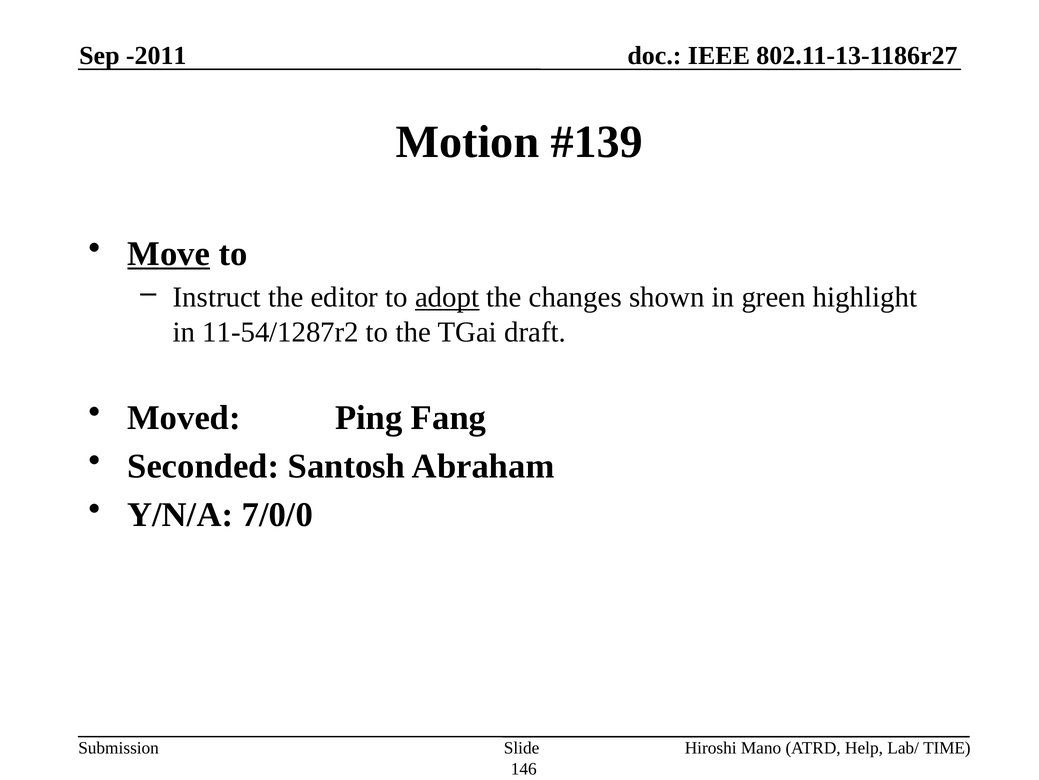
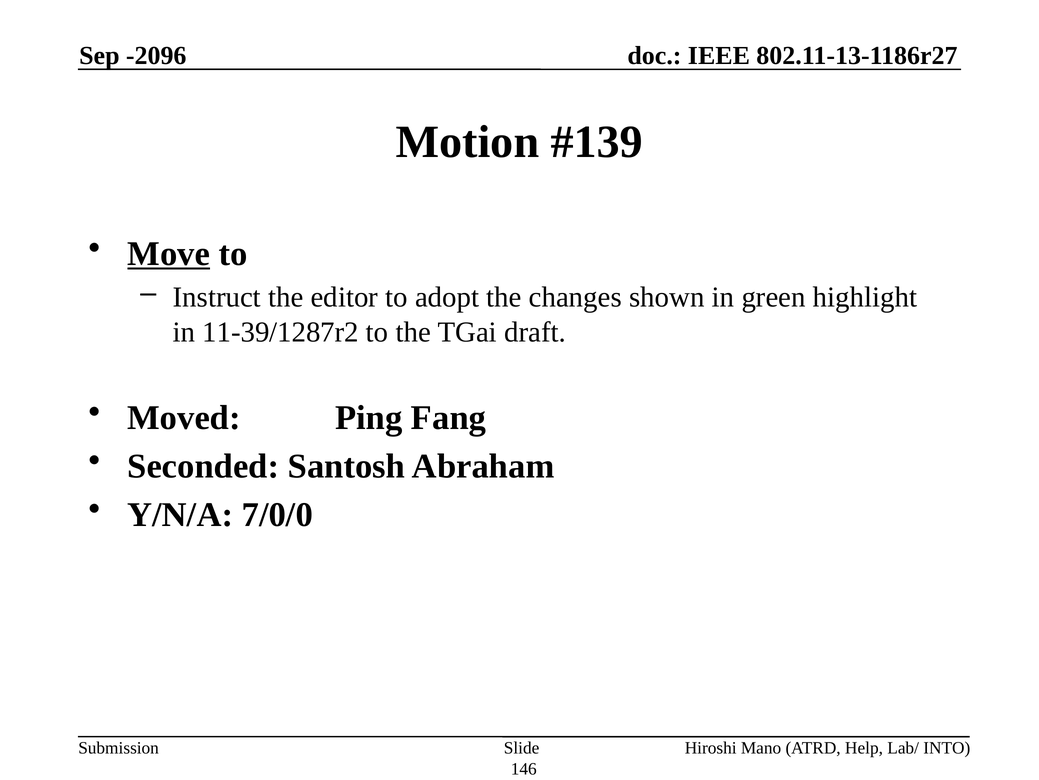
-2011: -2011 -> -2096 (156, 55)
adopt underline: present -> none (447, 297)
11-54/1287r2: 11-54/1287r2 -> 11-39/1287r2 (281, 332)
TIME: TIME -> INTO (947, 747)
